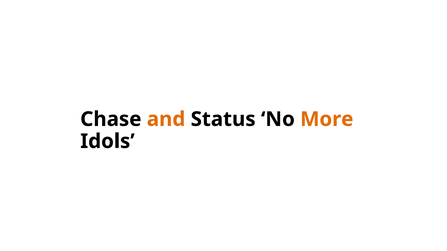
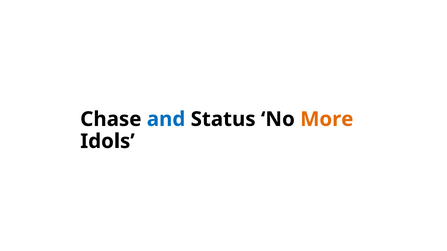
and colour: orange -> blue (166, 119)
